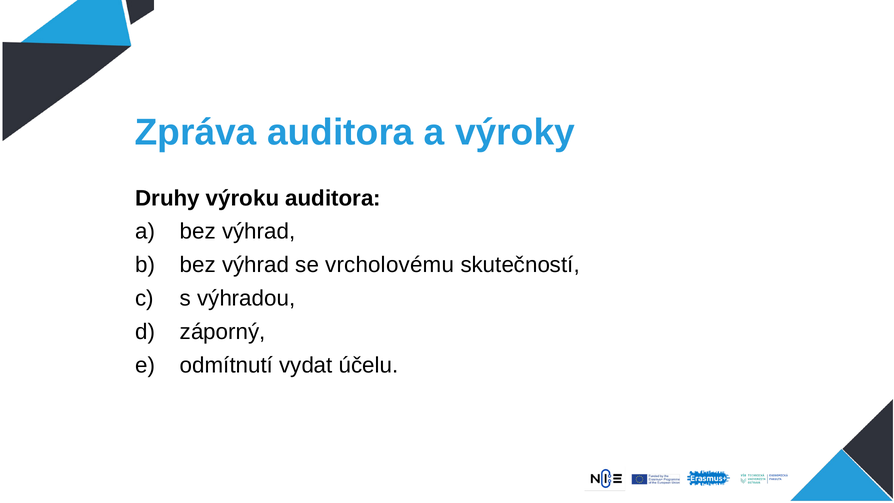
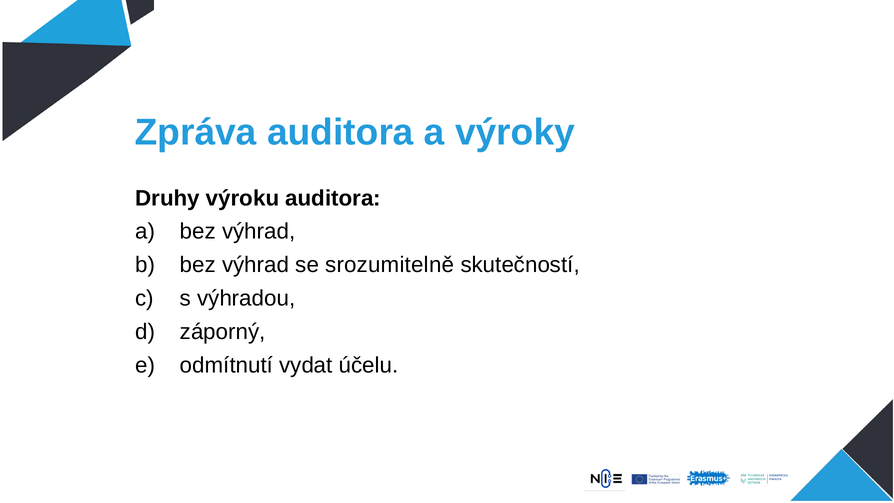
vrcholovému: vrcholovému -> srozumitelně (390, 265)
